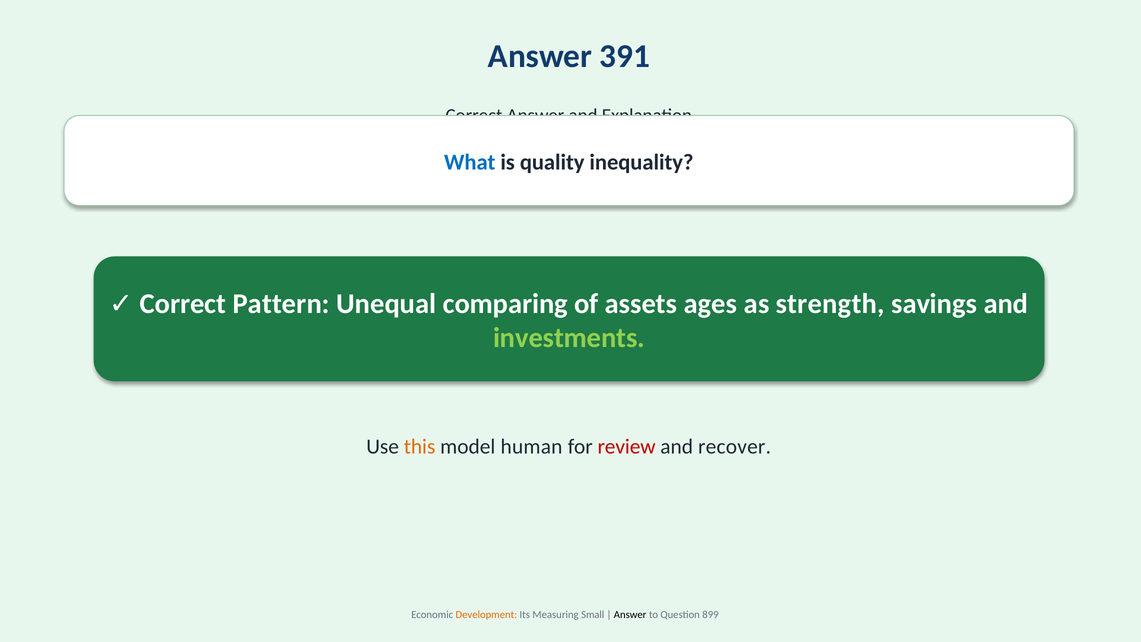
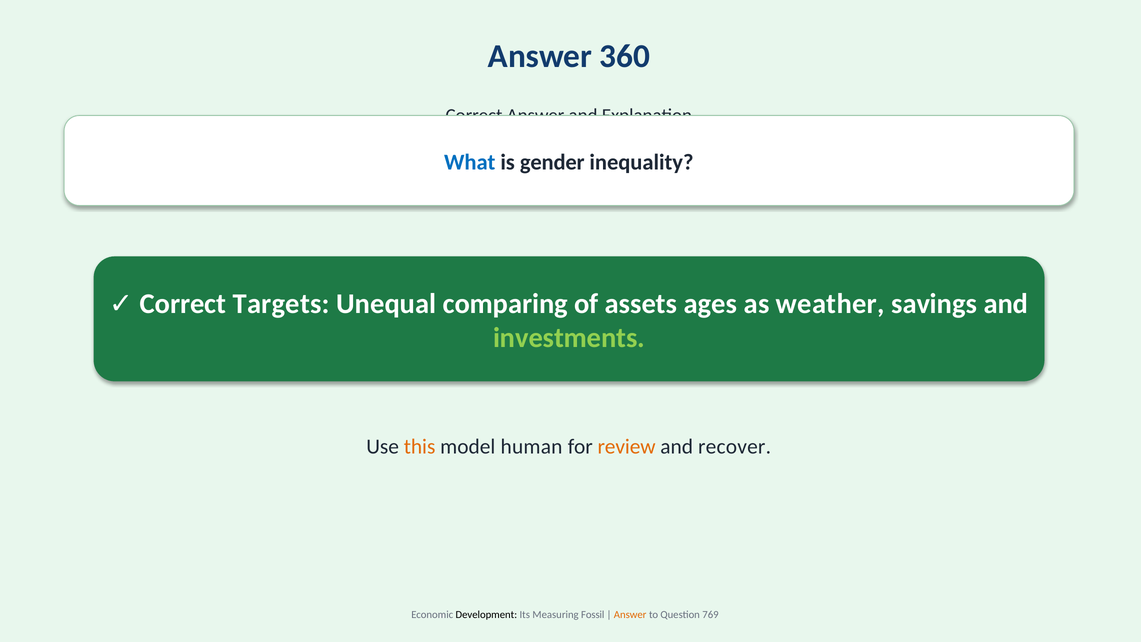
391: 391 -> 360 (625, 56)
quality: quality -> gender (552, 162)
Pattern: Pattern -> Targets (281, 304)
strength: strength -> weather (830, 304)
review colour: red -> orange (627, 446)
Development colour: orange -> black (486, 615)
Small: Small -> Fossil (593, 615)
Answer colour: black -> orange (630, 615)
899: 899 -> 769 (711, 615)
